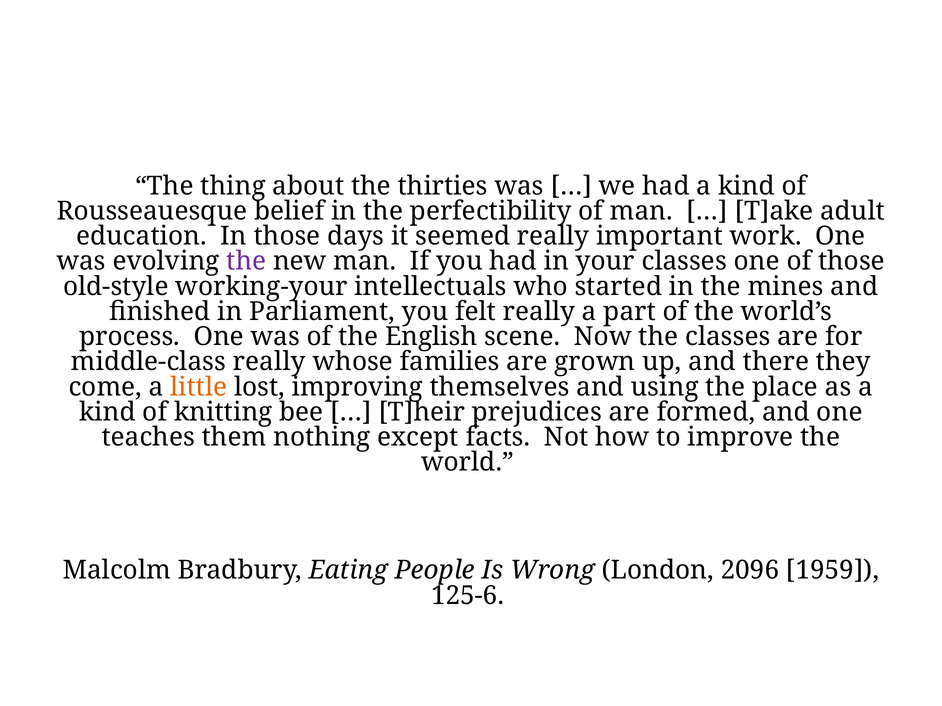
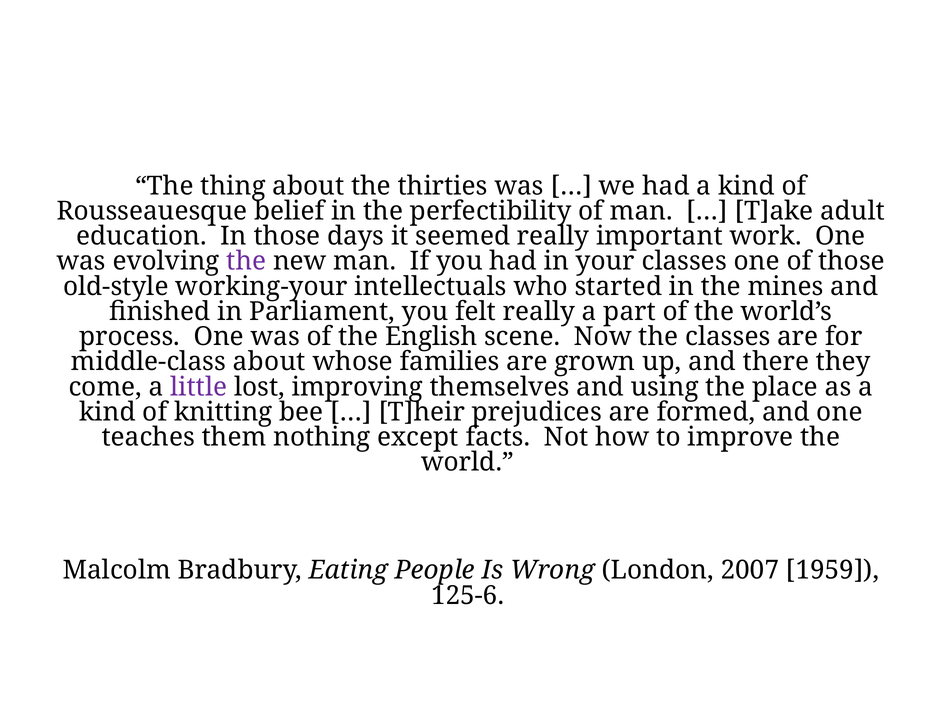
middle-class really: really -> about (269, 362)
little colour: orange -> purple (199, 387)
2096: 2096 -> 2007 (750, 571)
